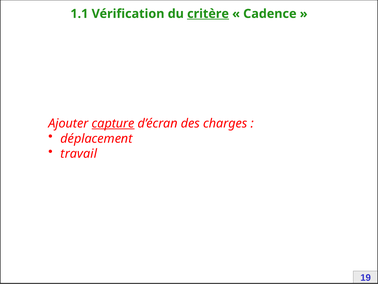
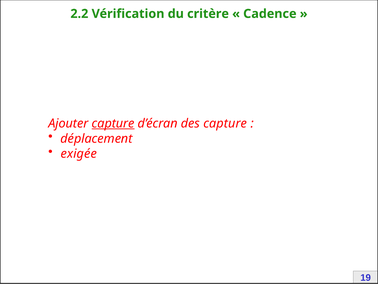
1.1: 1.1 -> 2.2 (79, 14)
critère underline: present -> none (208, 14)
des charges: charges -> capture (225, 123)
travail: travail -> exigée (79, 153)
